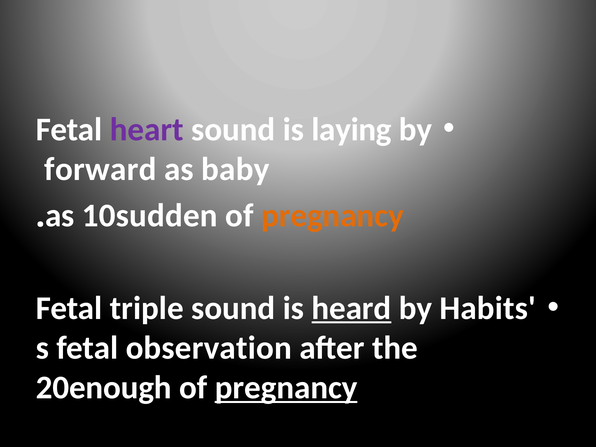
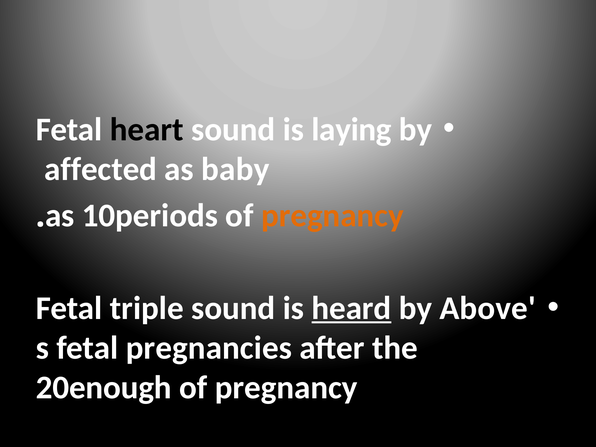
heart colour: purple -> black (147, 129)
forward: forward -> affected (101, 169)
10sudden: 10sudden -> 10periods (150, 216)
Habits: Habits -> Above (488, 308)
observation: observation -> pregnancies (209, 348)
pregnancy underline: present -> none (286, 388)
